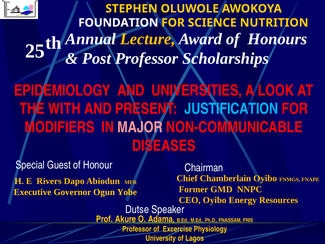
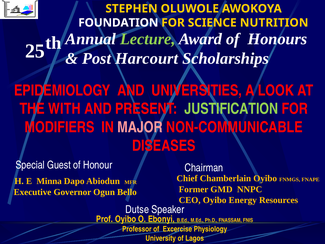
Lecture colour: yellow -> light green (148, 39)
Post Professor: Professor -> Harcourt (147, 58)
JUSTIFICATION colour: light blue -> light green (231, 109)
Rivers: Rivers -> Minna (49, 181)
Yobe: Yobe -> Bello (127, 192)
Prof Akure: Akure -> Oyibo (126, 219)
Adama: Adama -> Ebonyi (161, 219)
